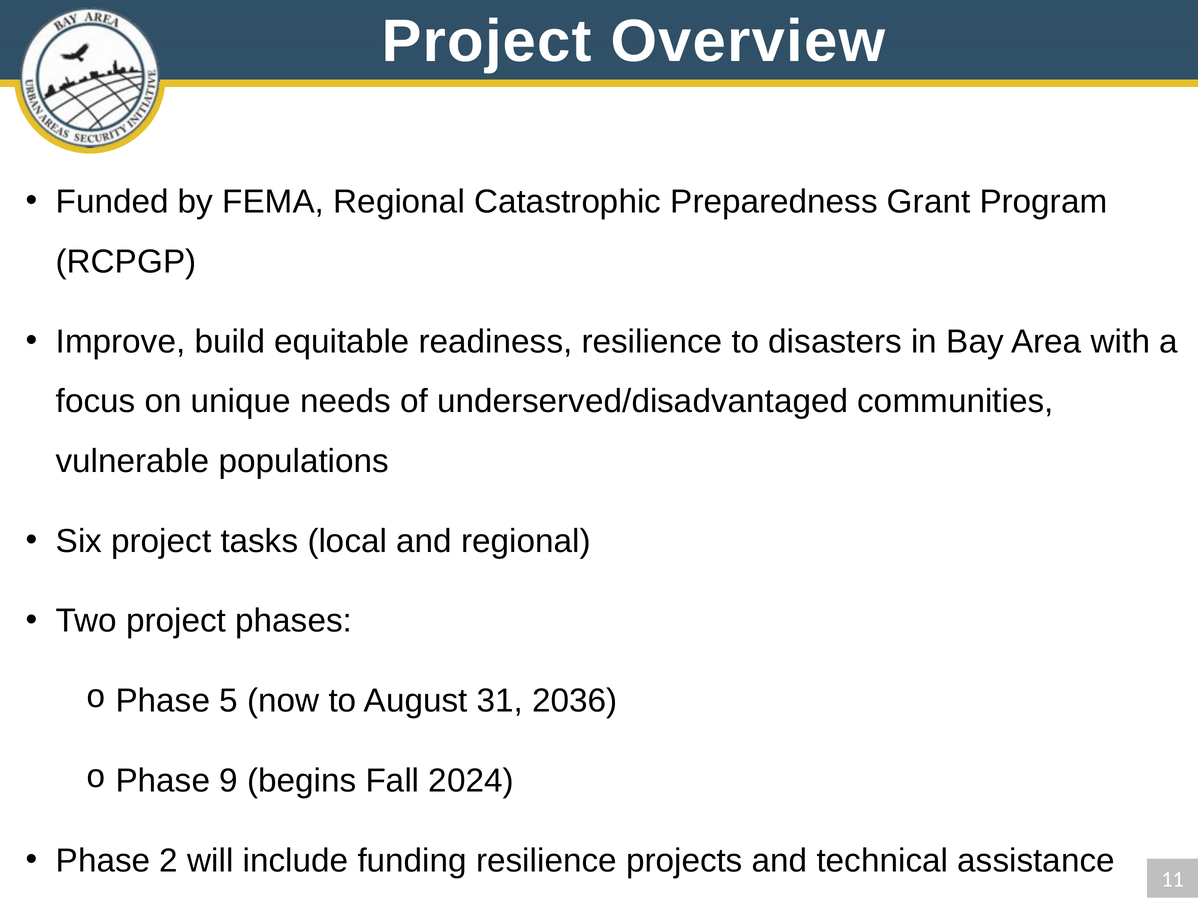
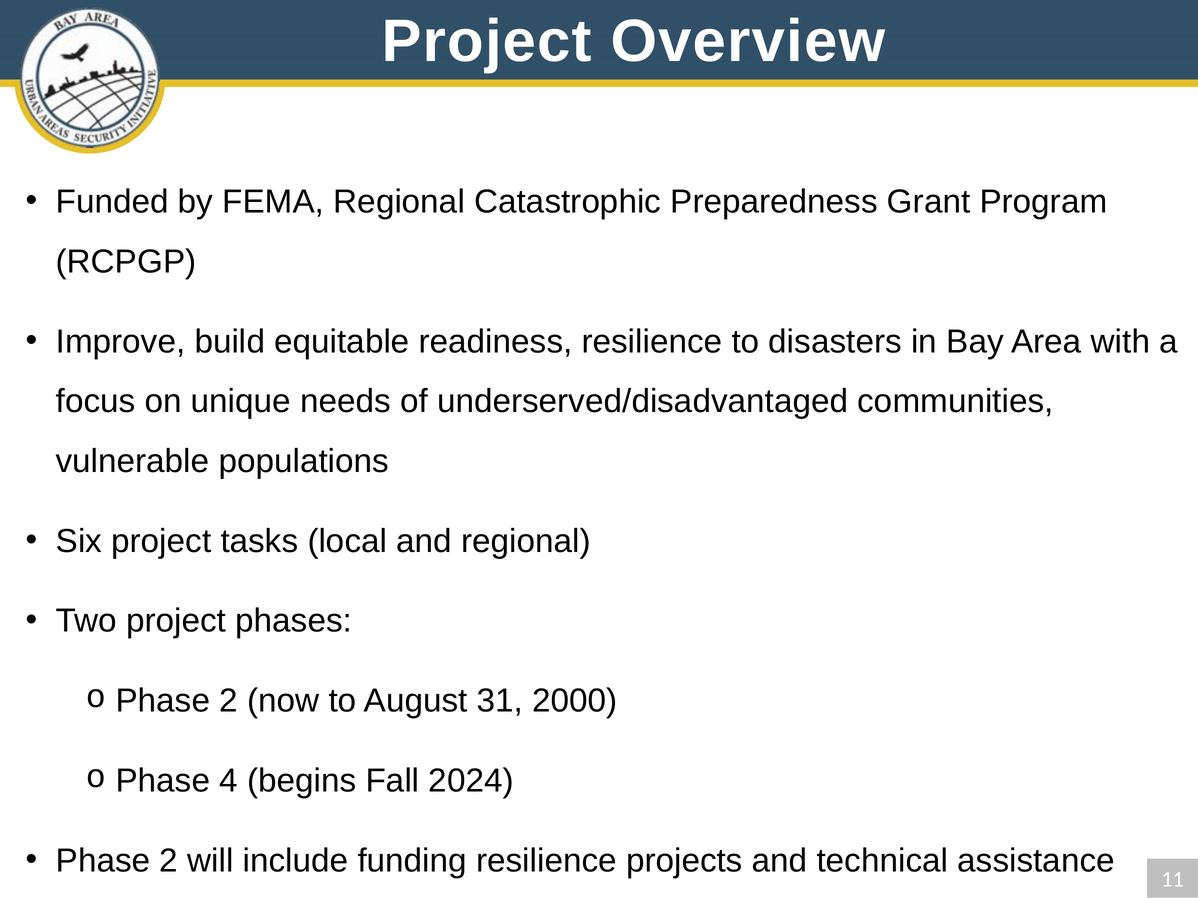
5: 5 -> 2 (229, 701)
2036: 2036 -> 2000 (575, 701)
9: 9 -> 4 (229, 781)
